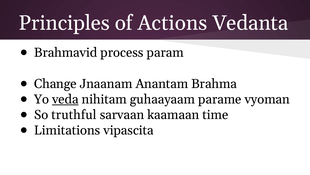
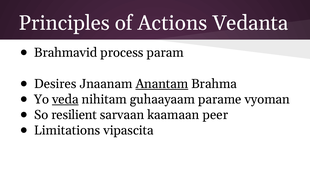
Change: Change -> Desires (55, 83)
Anantam underline: none -> present (162, 83)
truthful: truthful -> resilient (74, 114)
time: time -> peer (215, 114)
